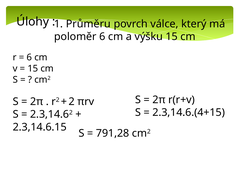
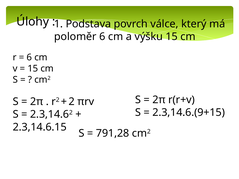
Průměru: Průměru -> Podstava (88, 24)
2.3,14.6.(4+15: 2.3,14.6.(4+15 -> 2.3,14.6.(9+15 (189, 113)
